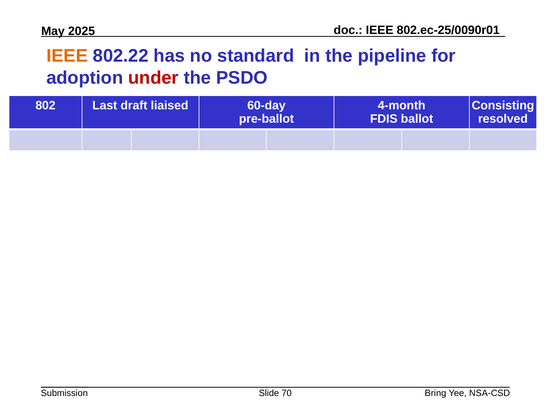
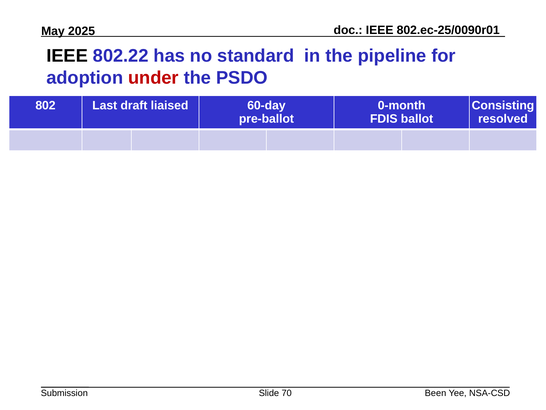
IEEE colour: orange -> black (67, 56)
4-month: 4-month -> 0-month (402, 105)
Bring: Bring -> Been (435, 393)
